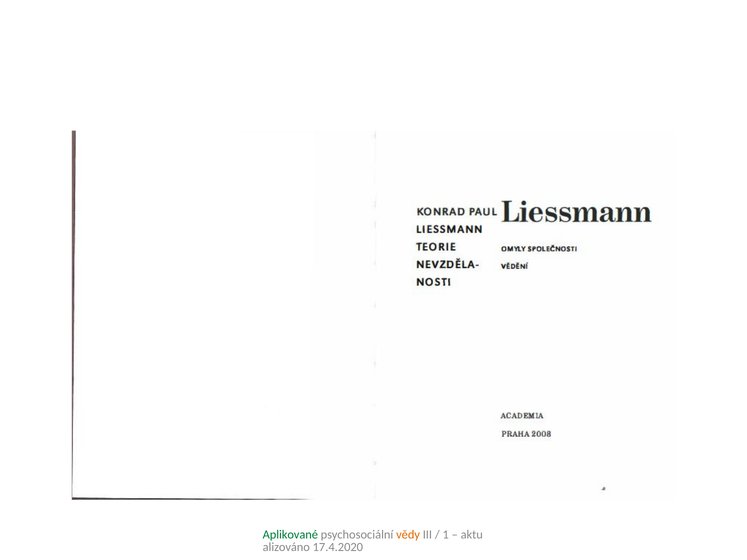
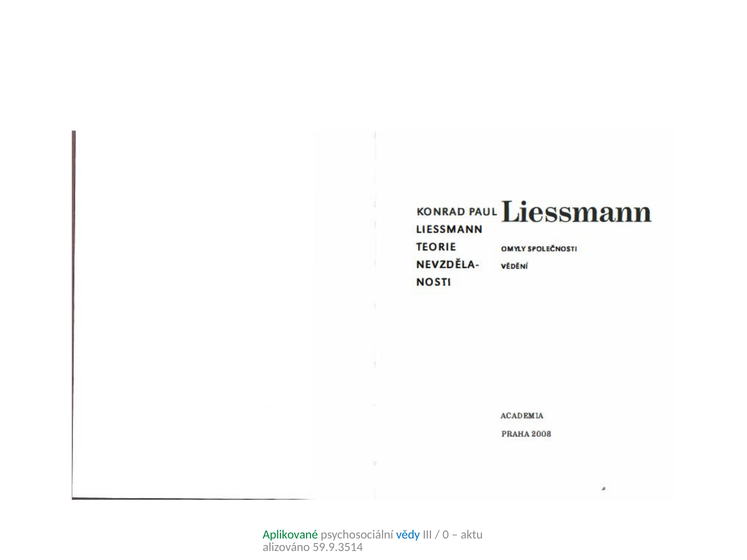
vědy colour: orange -> blue (408, 535)
1: 1 -> 0 (446, 535)
17.4.2020: 17.4.2020 -> 59.9.3514 (338, 547)
